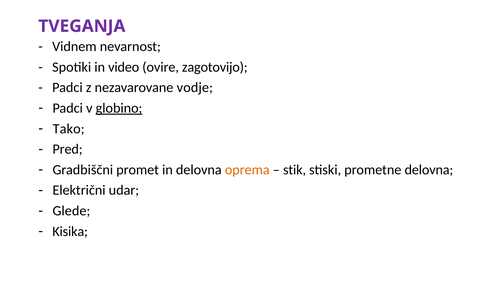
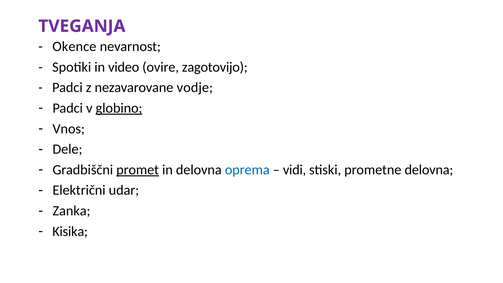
Vidnem: Vidnem -> Okence (74, 46)
Tako: Tako -> Vnos (69, 129)
Pred: Pred -> Dele (67, 149)
promet underline: none -> present (138, 170)
oprema colour: orange -> blue (247, 170)
stik: stik -> vidi (295, 170)
Glede: Glede -> Zanka (71, 211)
